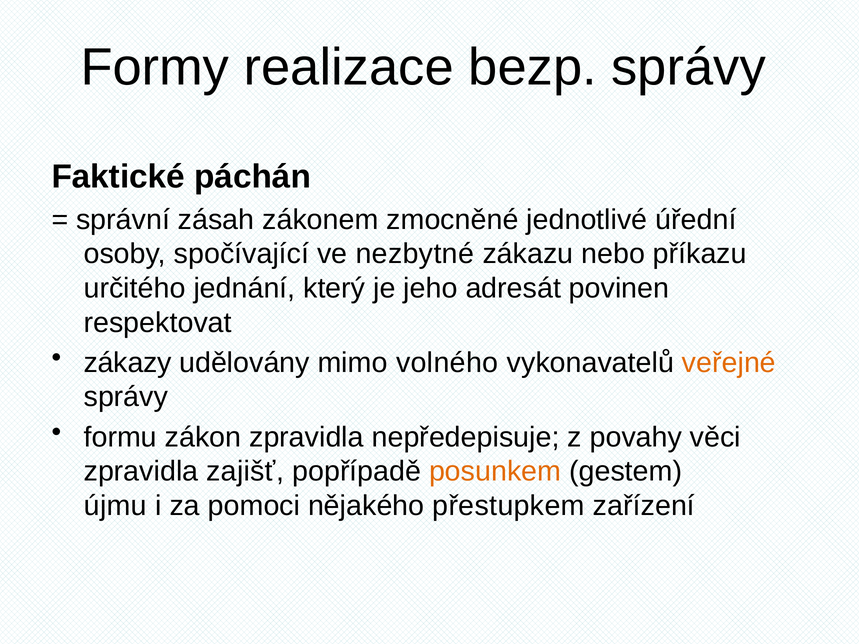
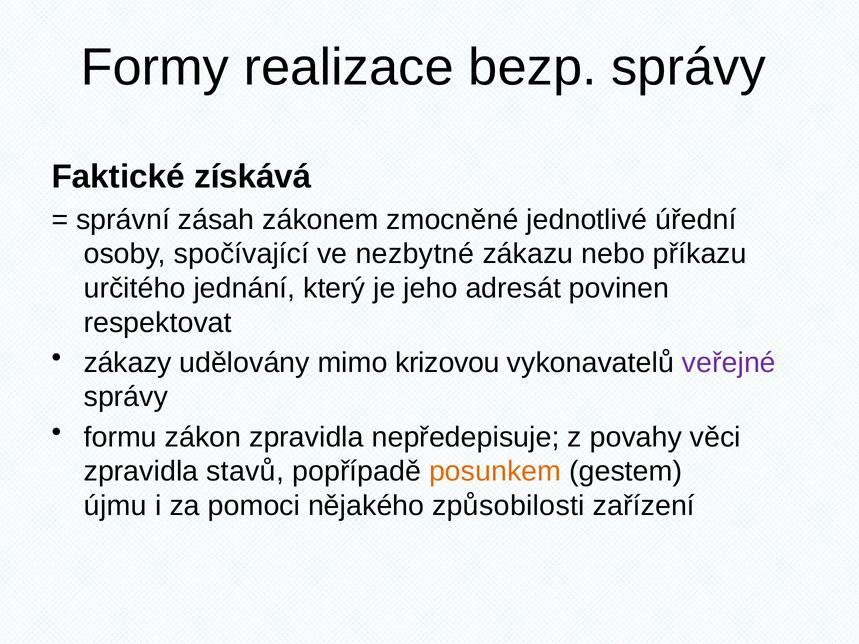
páchán: páchán -> získává (253, 177)
volného: volného -> krizovou (447, 363)
veřejné colour: orange -> purple (729, 363)
zajišť: zajišť -> stavů (245, 472)
přestupkem: přestupkem -> způsobilosti (509, 506)
